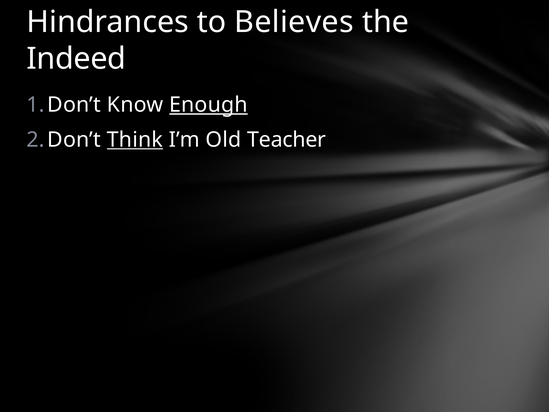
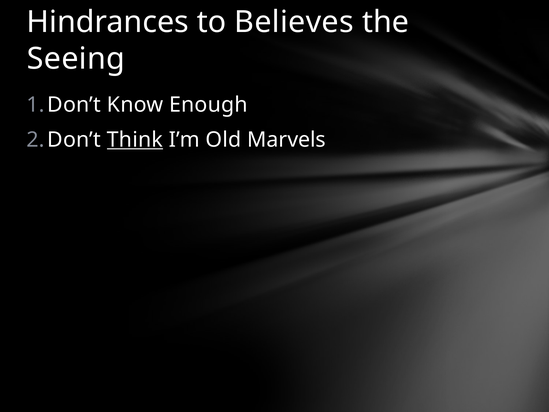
Indeed: Indeed -> Seeing (76, 59)
Enough underline: present -> none (208, 105)
Teacher: Teacher -> Marvels (287, 140)
